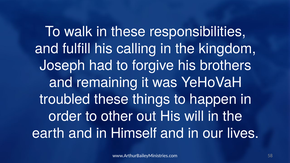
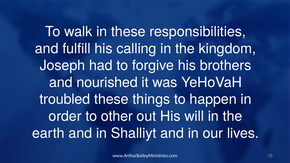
remaining: remaining -> nourished (107, 83)
Himself: Himself -> Shalliyt (134, 133)
